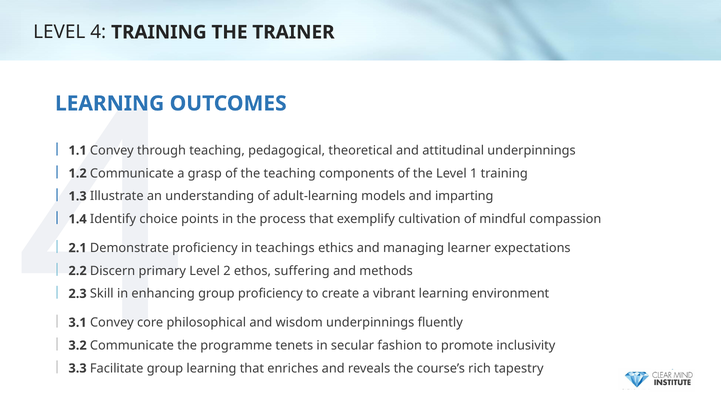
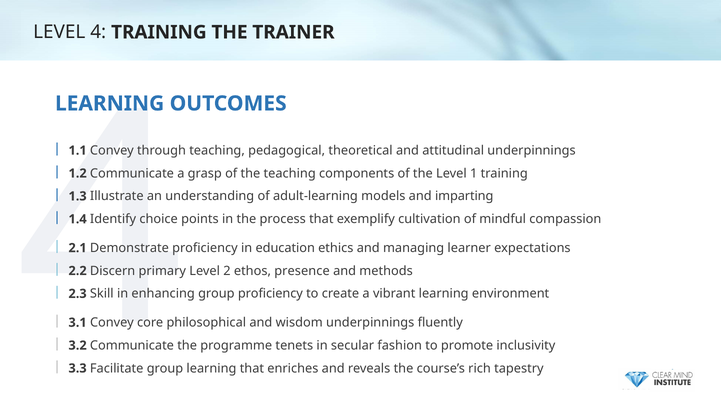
teachings: teachings -> education (285, 248)
suffering: suffering -> presence (302, 271)
